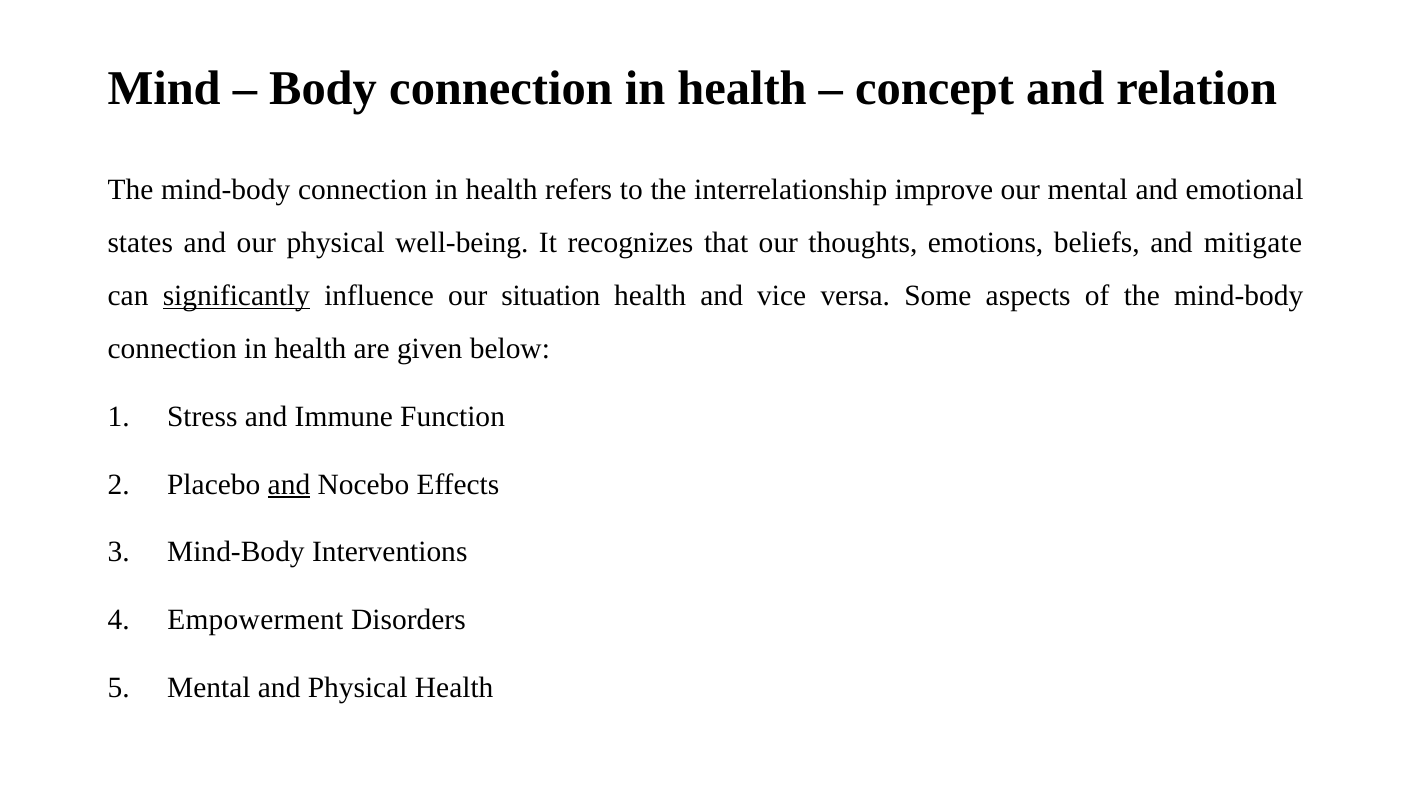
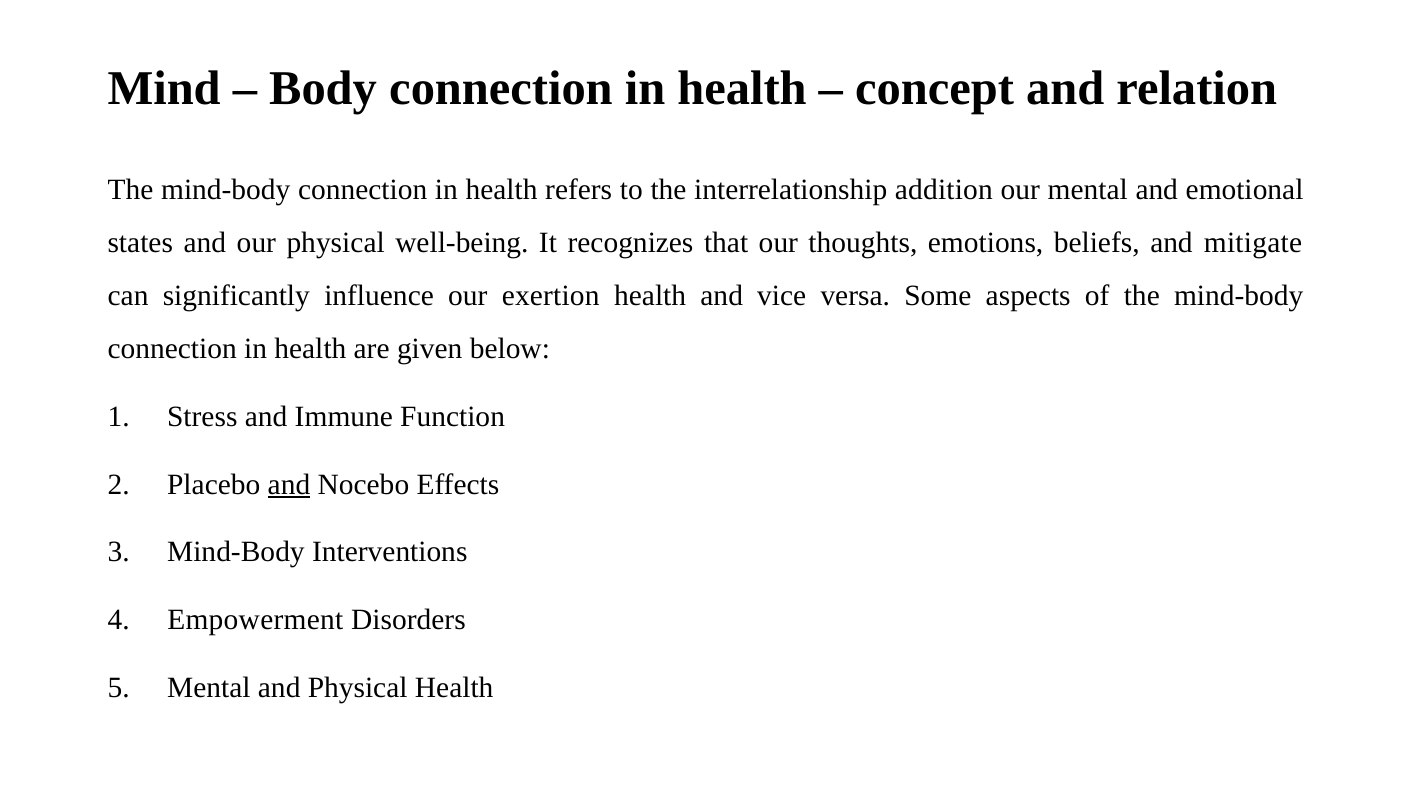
improve: improve -> addition (944, 190)
significantly underline: present -> none (236, 296)
situation: situation -> exertion (551, 296)
